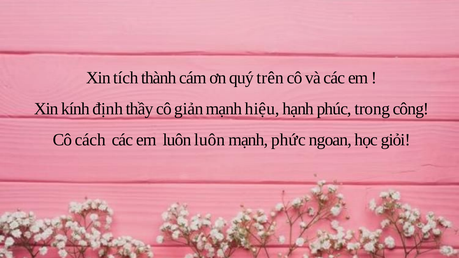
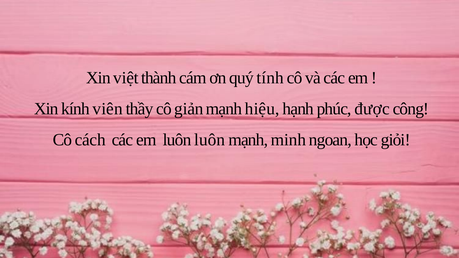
tích: tích -> việt (126, 78)
trên: trên -> tính (270, 78)
định: định -> viên (108, 109)
trong: trong -> được (372, 109)
phức: phức -> minh (288, 140)
